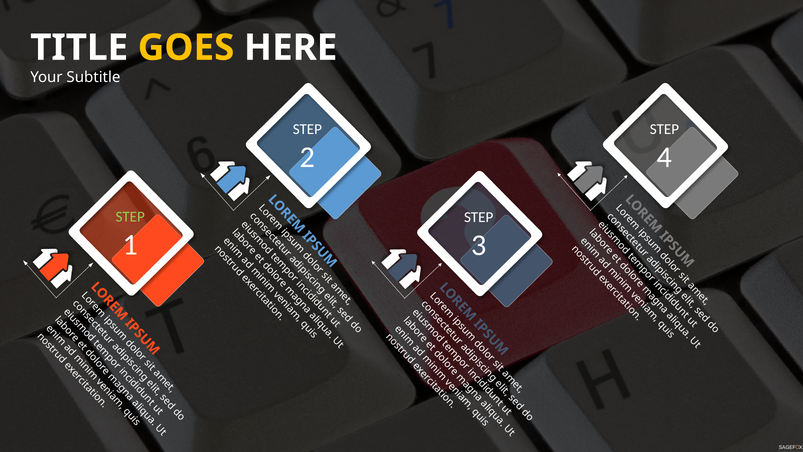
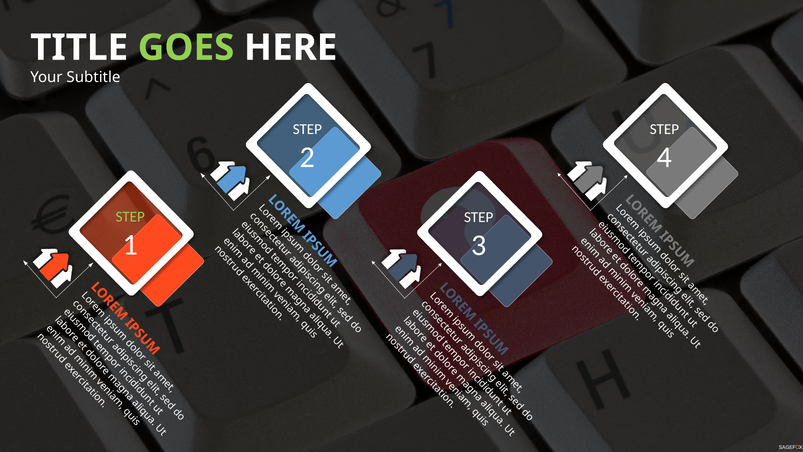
GOES colour: yellow -> light green (186, 48)
